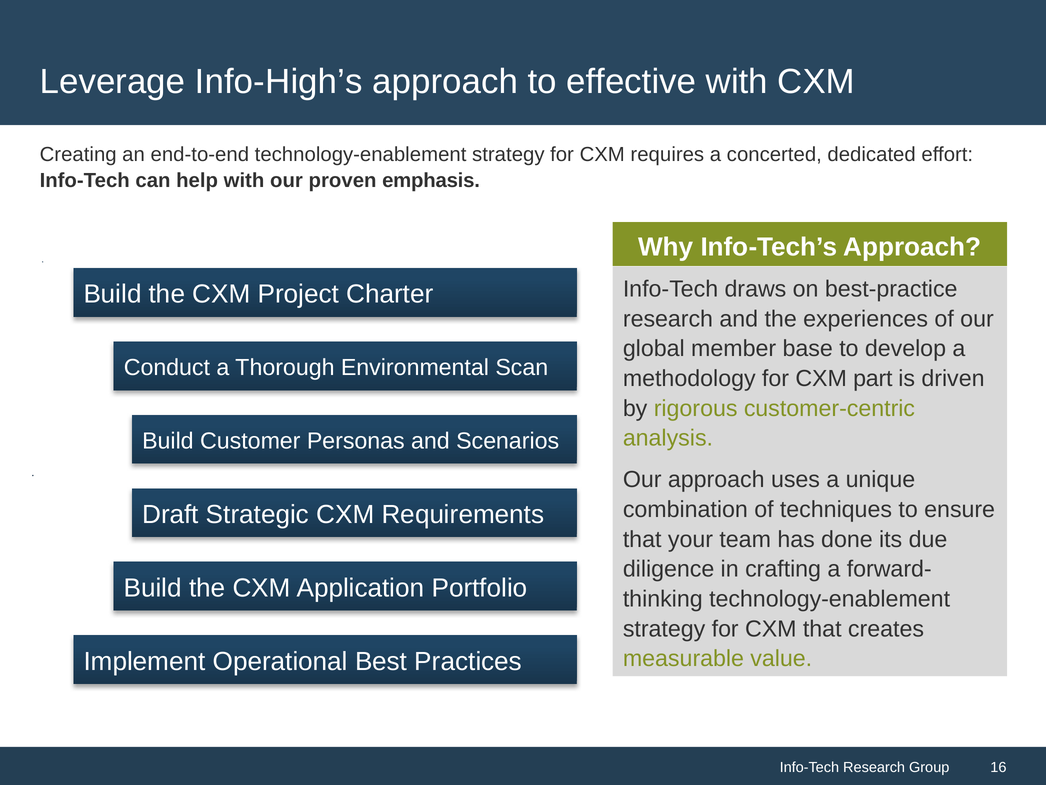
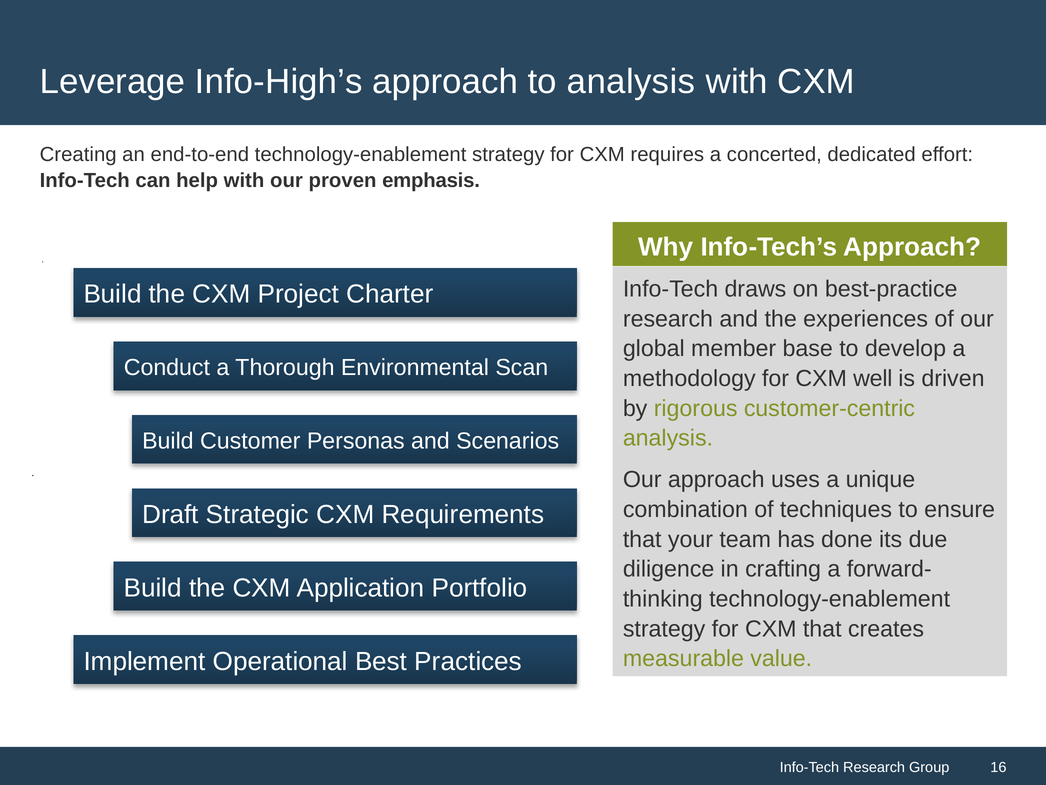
to effective: effective -> analysis (631, 82)
part: part -> well (873, 378)
